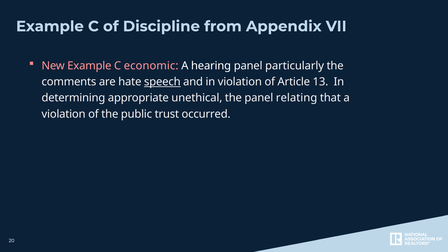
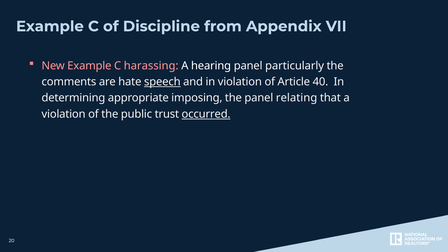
economic: economic -> harassing (151, 66)
13: 13 -> 40 (320, 82)
unethical: unethical -> imposing (197, 98)
occurred underline: none -> present (206, 114)
